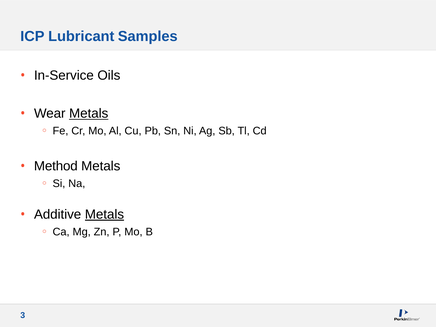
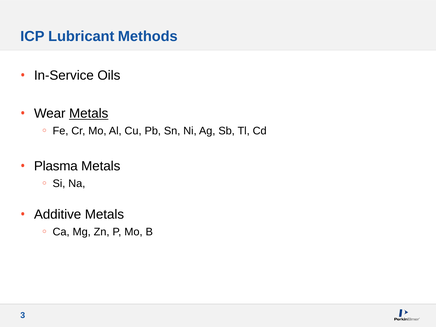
Samples: Samples -> Methods (148, 36)
Method: Method -> Plasma (56, 166)
Metals underline: present -> none (104, 214)
